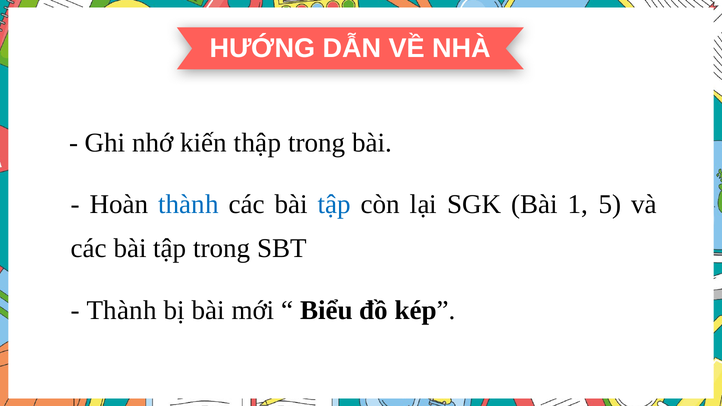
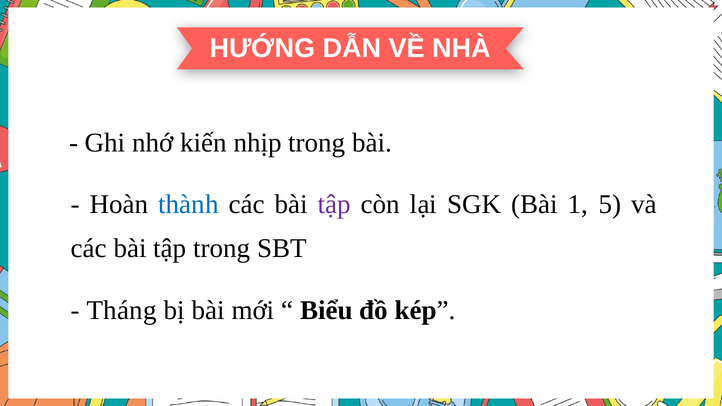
thập: thập -> nhịp (258, 143)
tập colour: blue -> purple (334, 204)
Thành: Thành -> Tháng (122, 310)
